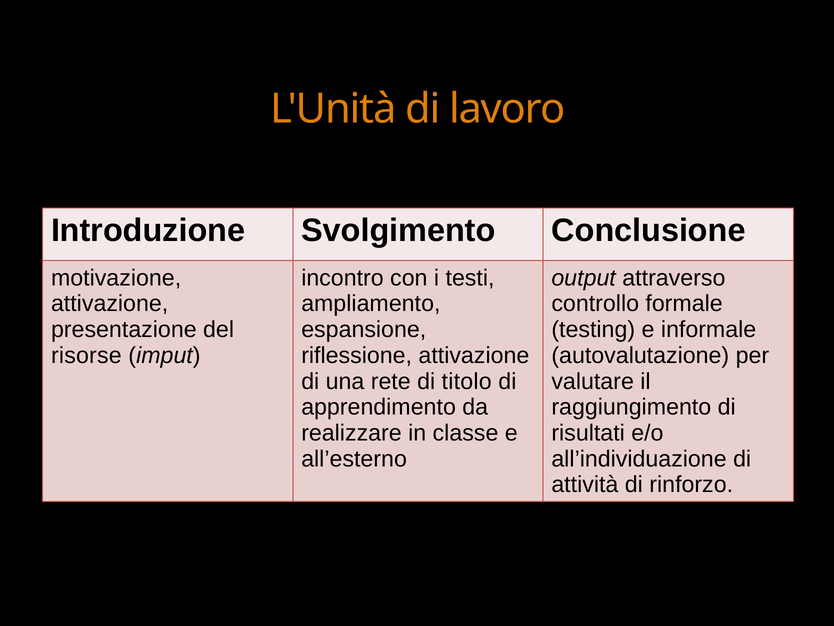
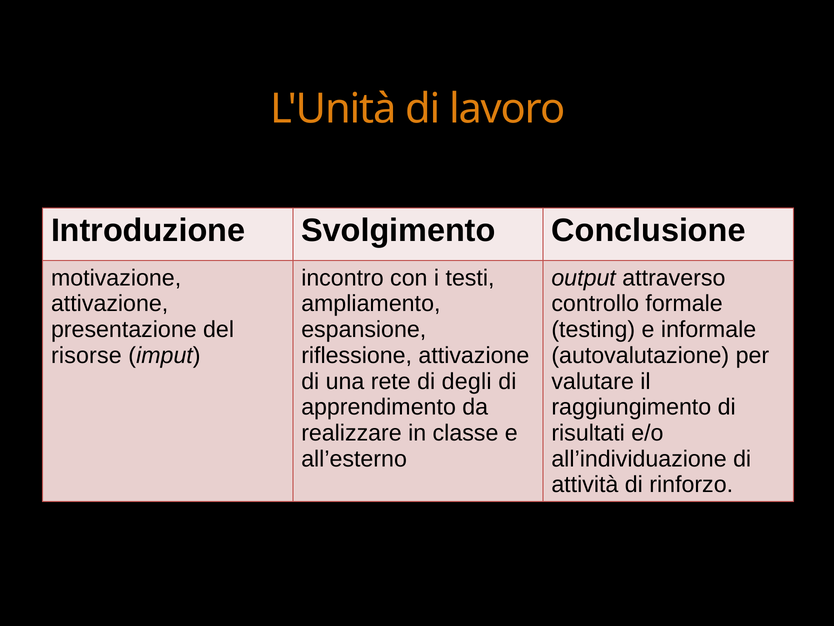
titolo: titolo -> degli (467, 381)
